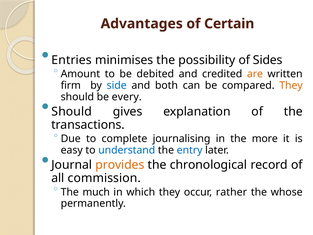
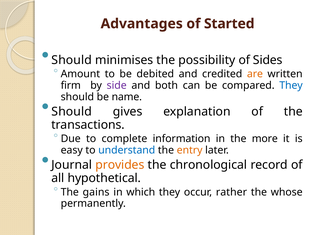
Certain: Certain -> Started (229, 24)
Entries: Entries -> Should (72, 60)
side colour: blue -> purple (117, 85)
They colour: orange -> blue (291, 85)
every: every -> name (127, 97)
journalising: journalising -> information (182, 139)
entry colour: blue -> orange (190, 150)
commission: commission -> hypothetical (104, 178)
much: much -> gains (96, 192)
